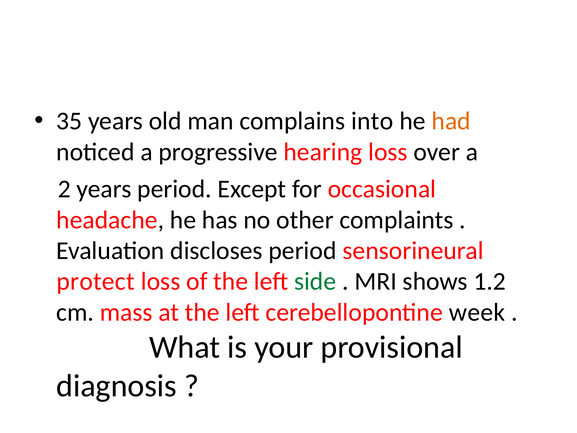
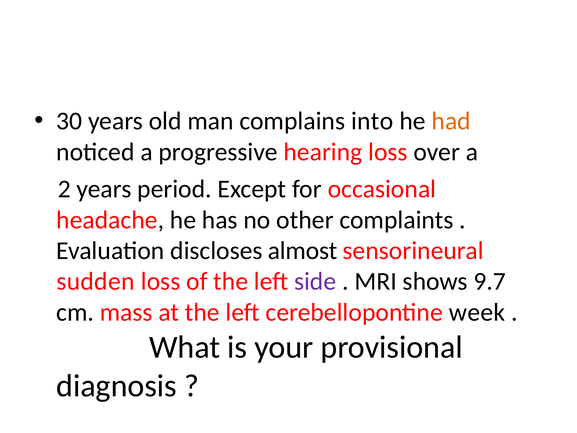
35: 35 -> 30 (69, 121)
discloses period: period -> almost (303, 251)
protect: protect -> sudden (96, 281)
side colour: green -> purple (315, 281)
1.2: 1.2 -> 9.7 (490, 281)
